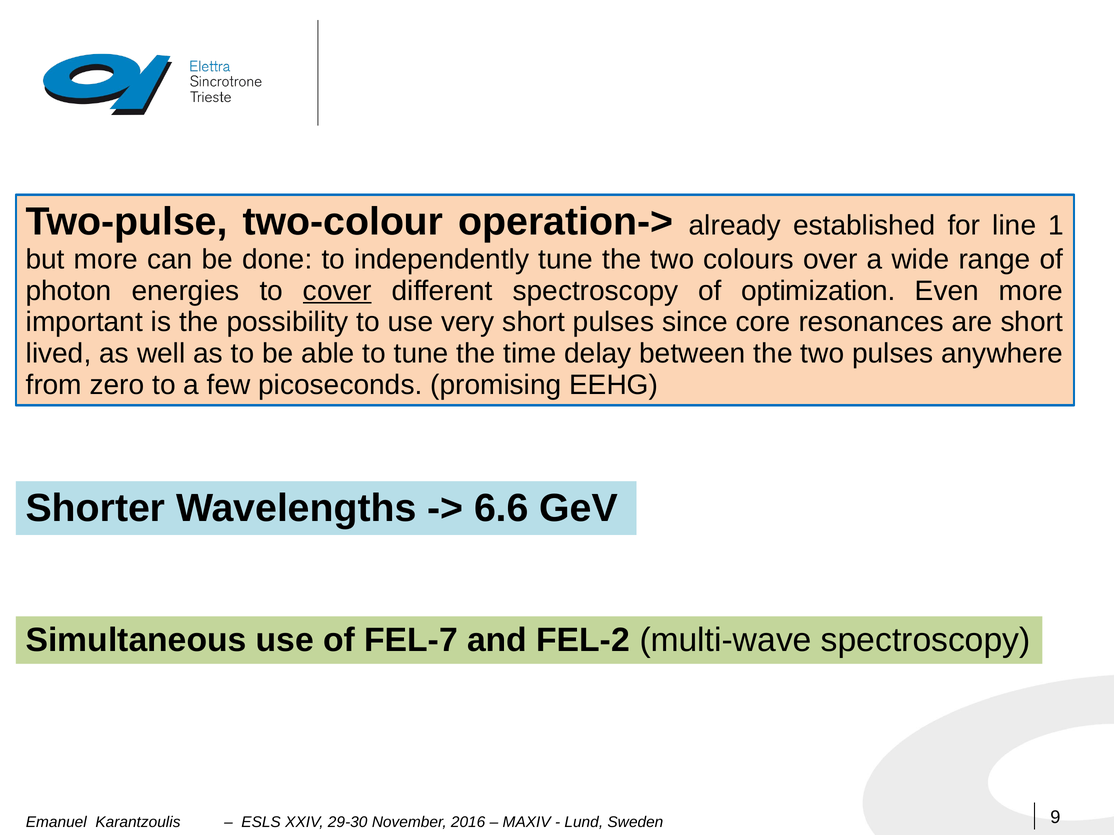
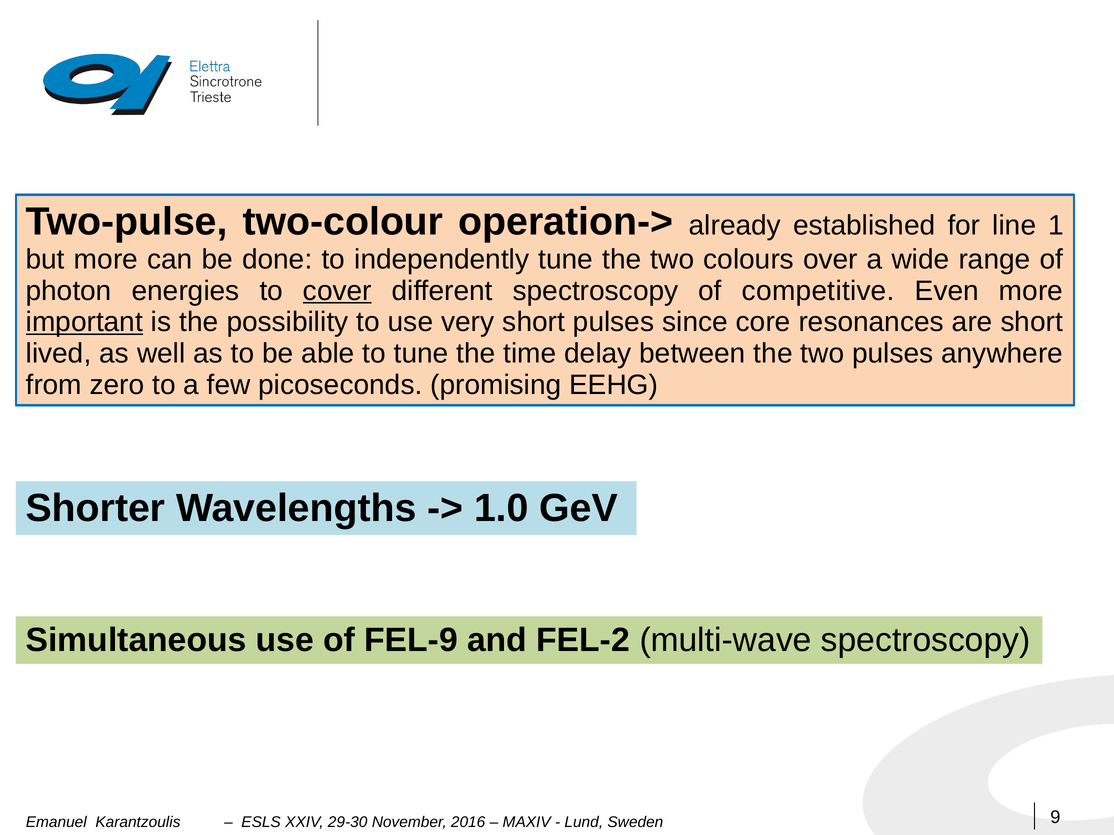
optimization: optimization -> competitive (818, 291)
important underline: none -> present (84, 322)
6.6: 6.6 -> 1.0 (501, 508)
FEL-7: FEL-7 -> FEL-9 (411, 641)
